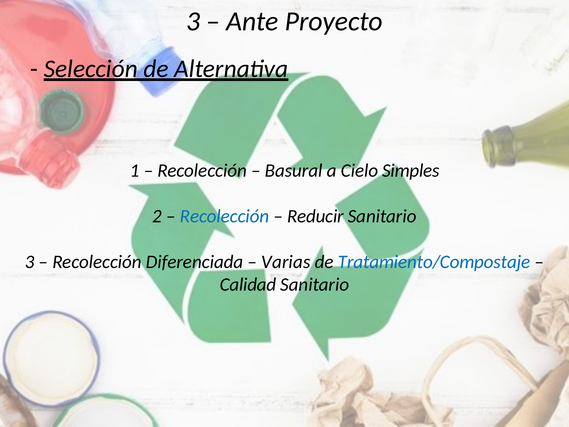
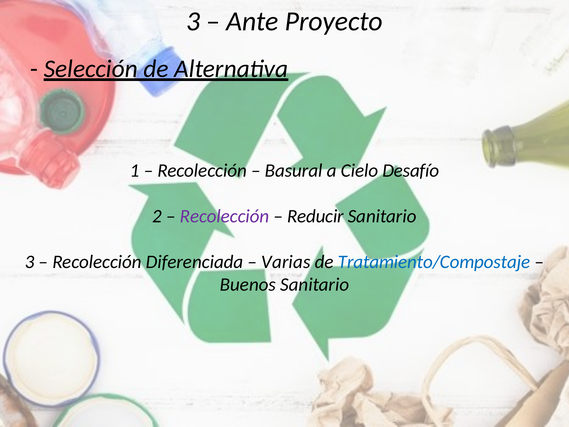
Simples: Simples -> Desafío (411, 171)
Recolección colour: blue -> purple (225, 216)
Calidad: Calidad -> Buenos (248, 284)
